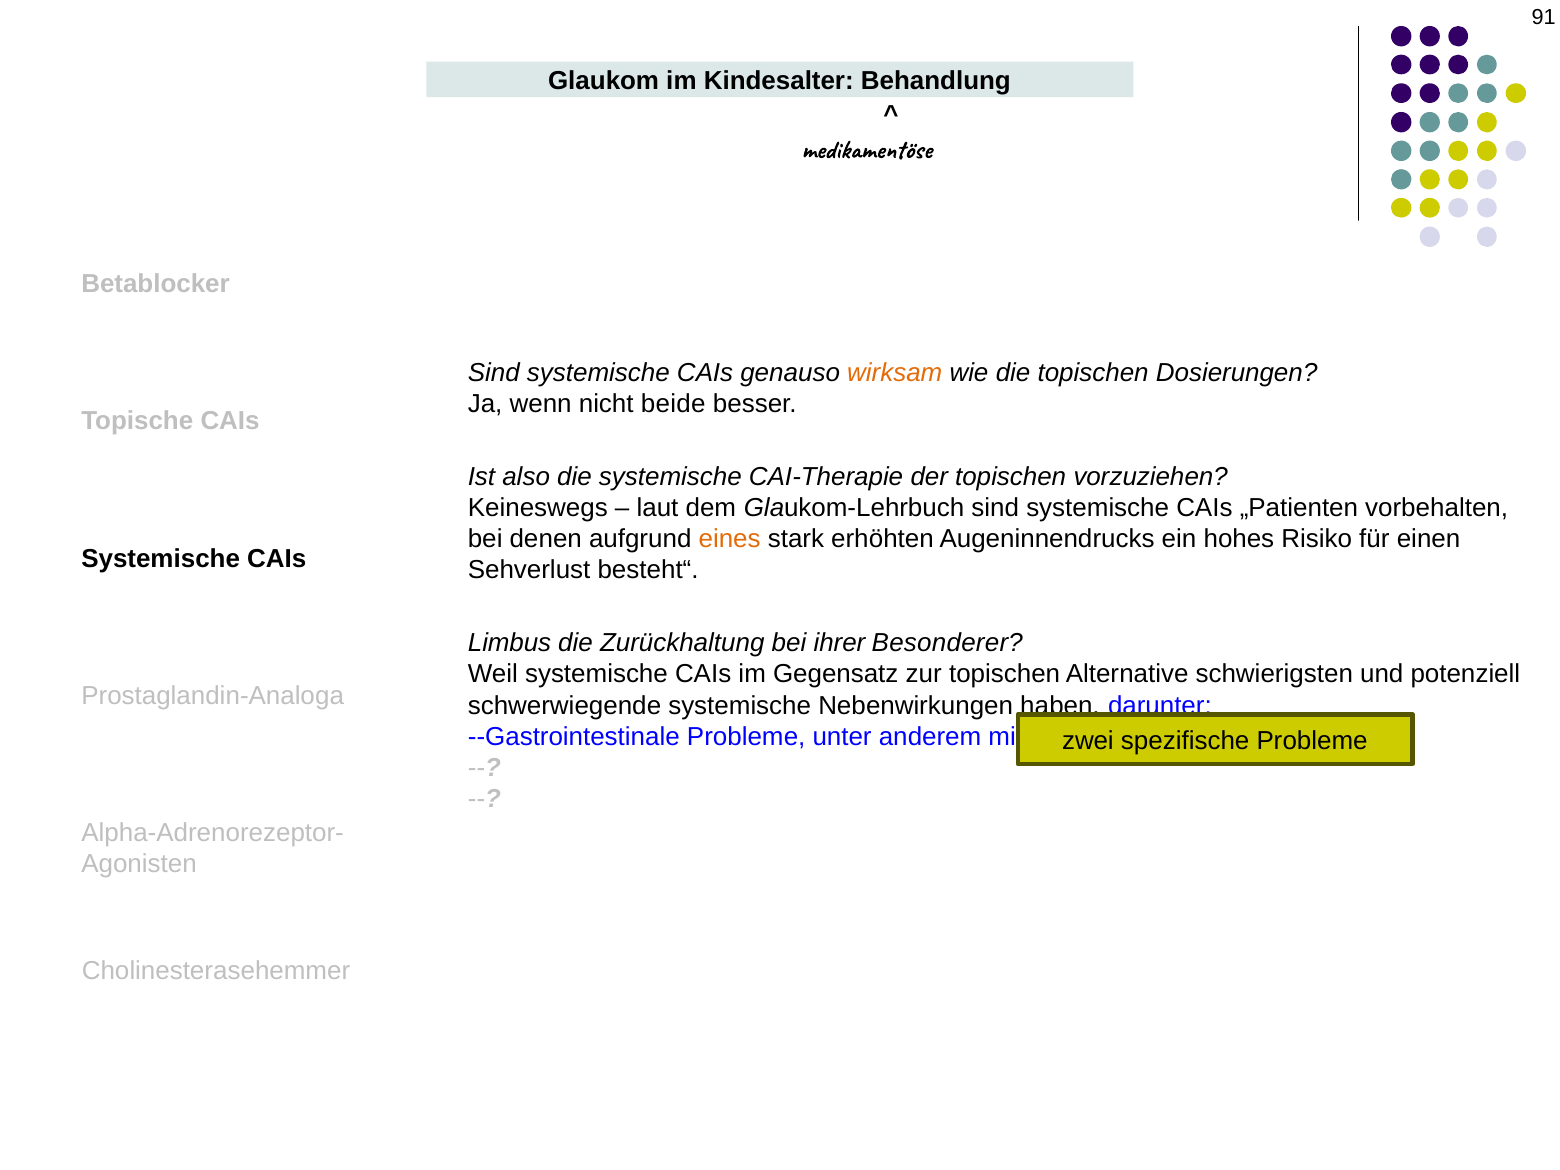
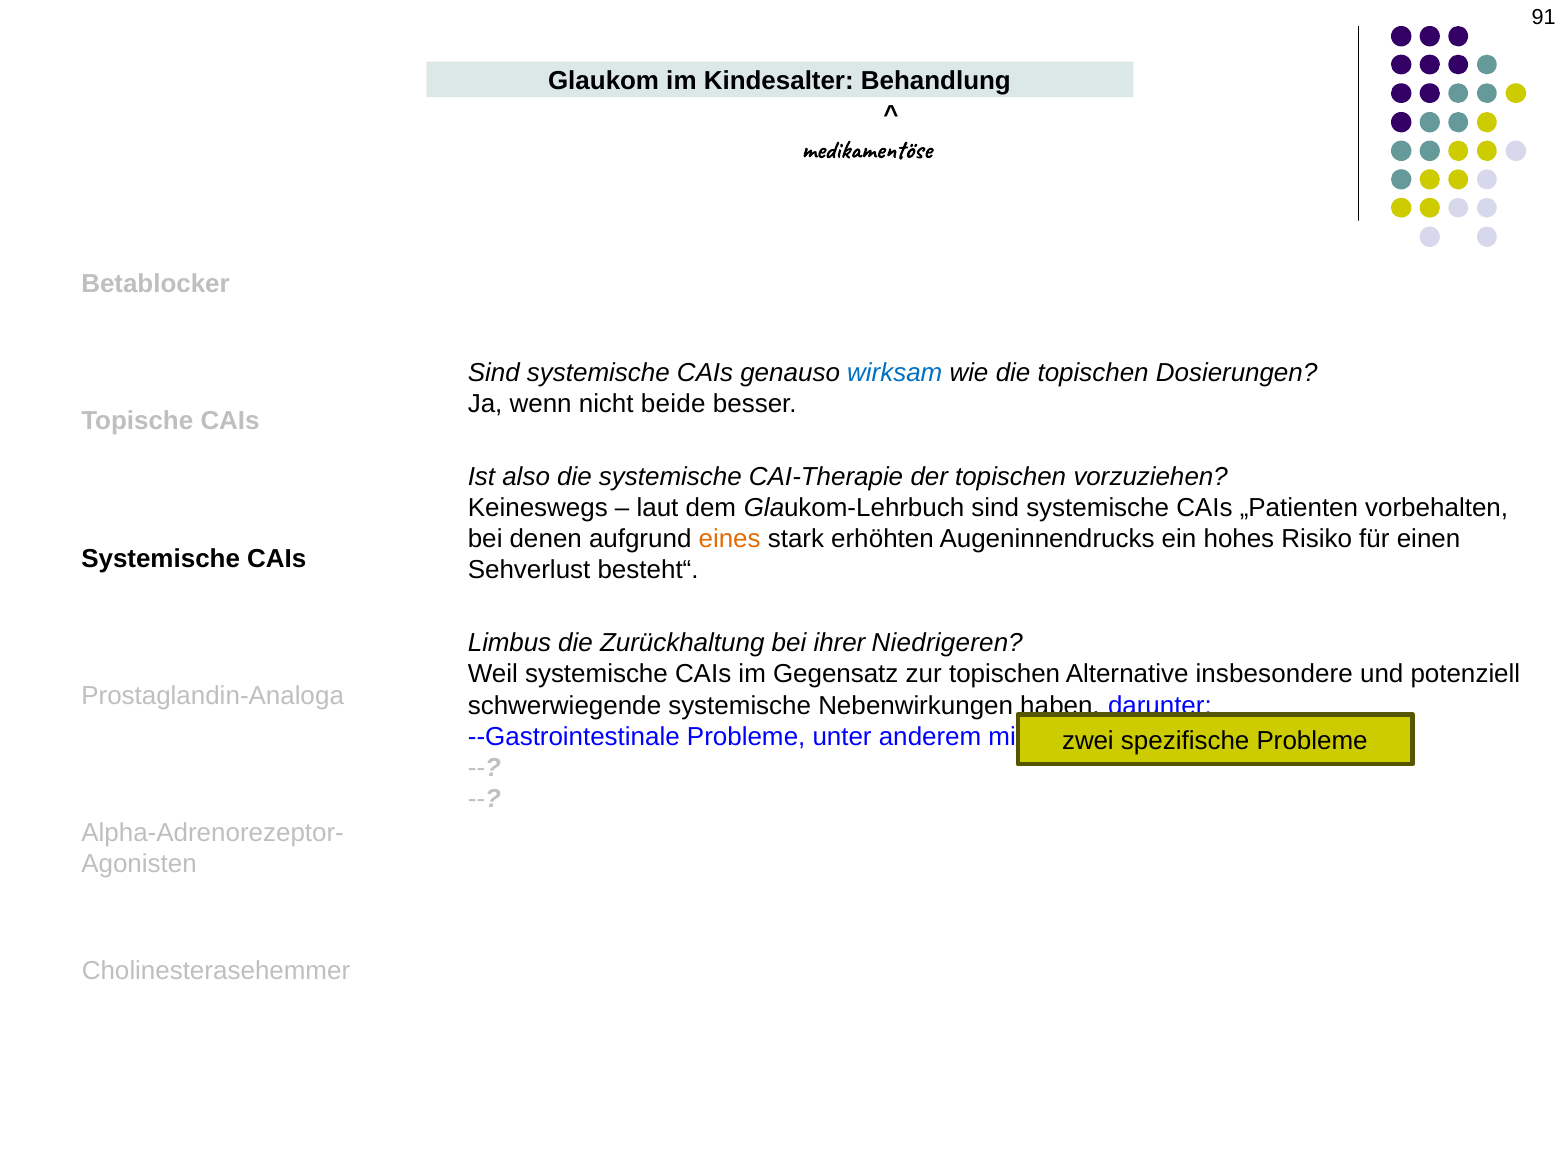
wirksam colour: orange -> blue (895, 373)
Besonderer: Besonderer -> Niedrigeren (947, 643)
schwierigsten: schwierigsten -> insbesondere (1274, 674)
